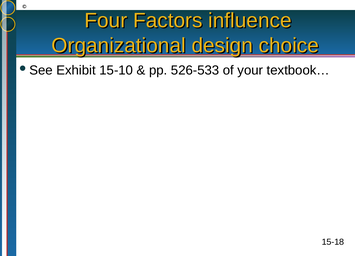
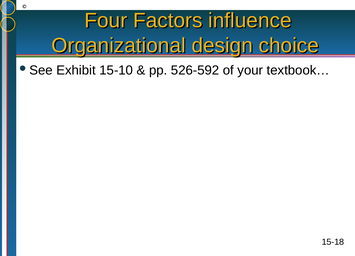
526-533: 526-533 -> 526-592 (195, 70)
